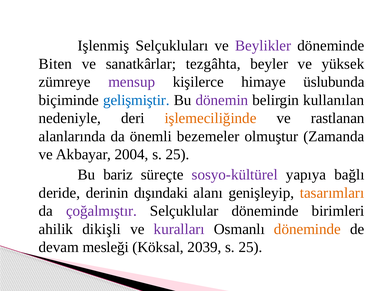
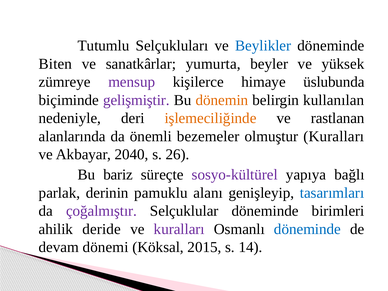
Işlenmiş: Işlenmiş -> Tutumlu (103, 46)
Beylikler colour: purple -> blue (263, 46)
tezgâhta: tezgâhta -> yumurta (213, 64)
gelişmiştir colour: blue -> purple (136, 100)
dönemin colour: purple -> orange (222, 100)
olmuştur Zamanda: Zamanda -> Kuralları (334, 136)
2004: 2004 -> 2040 (132, 154)
25: 25 -> 26 (178, 154)
deride: deride -> parlak (59, 193)
dışındaki: dışındaki -> pamuklu (161, 193)
tasarımları colour: orange -> blue (332, 193)
dikişli: dikişli -> deride (102, 229)
döneminde colour: orange -> blue (307, 229)
mesleği: mesleği -> dönemi (106, 247)
2039: 2039 -> 2015 (204, 247)
25: 25 -> 14 (250, 247)
